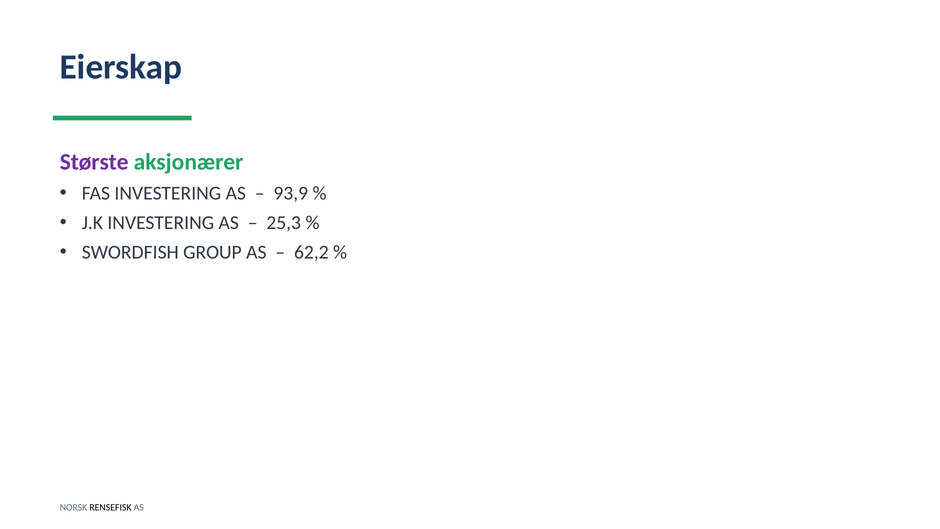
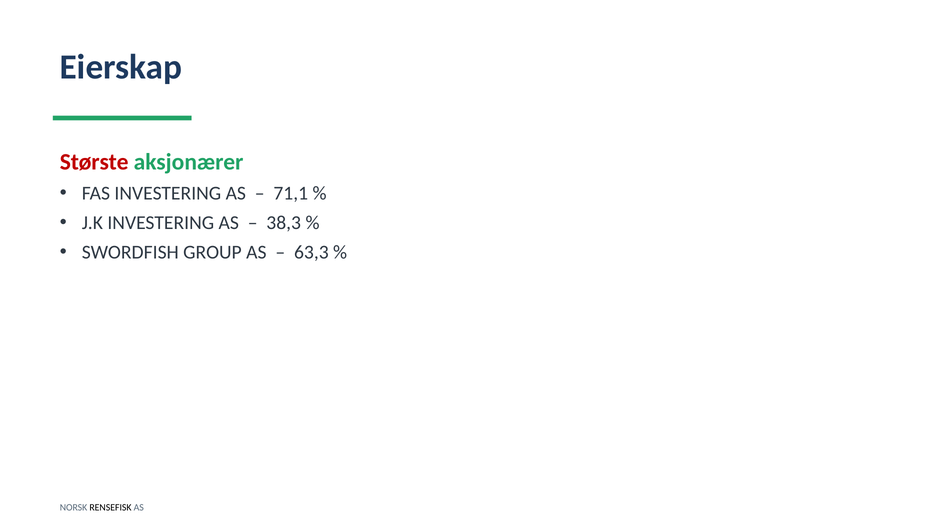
Største colour: purple -> red (94, 162)
93,9: 93,9 -> 71,1 (291, 193)
25,3: 25,3 -> 38,3 (284, 223)
62,2: 62,2 -> 63,3 (311, 252)
